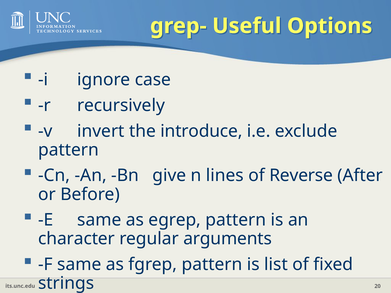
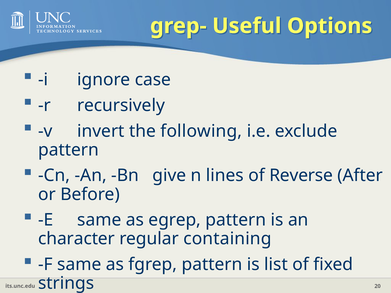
introduce: introduce -> following (201, 131)
arguments: arguments -> containing (227, 239)
